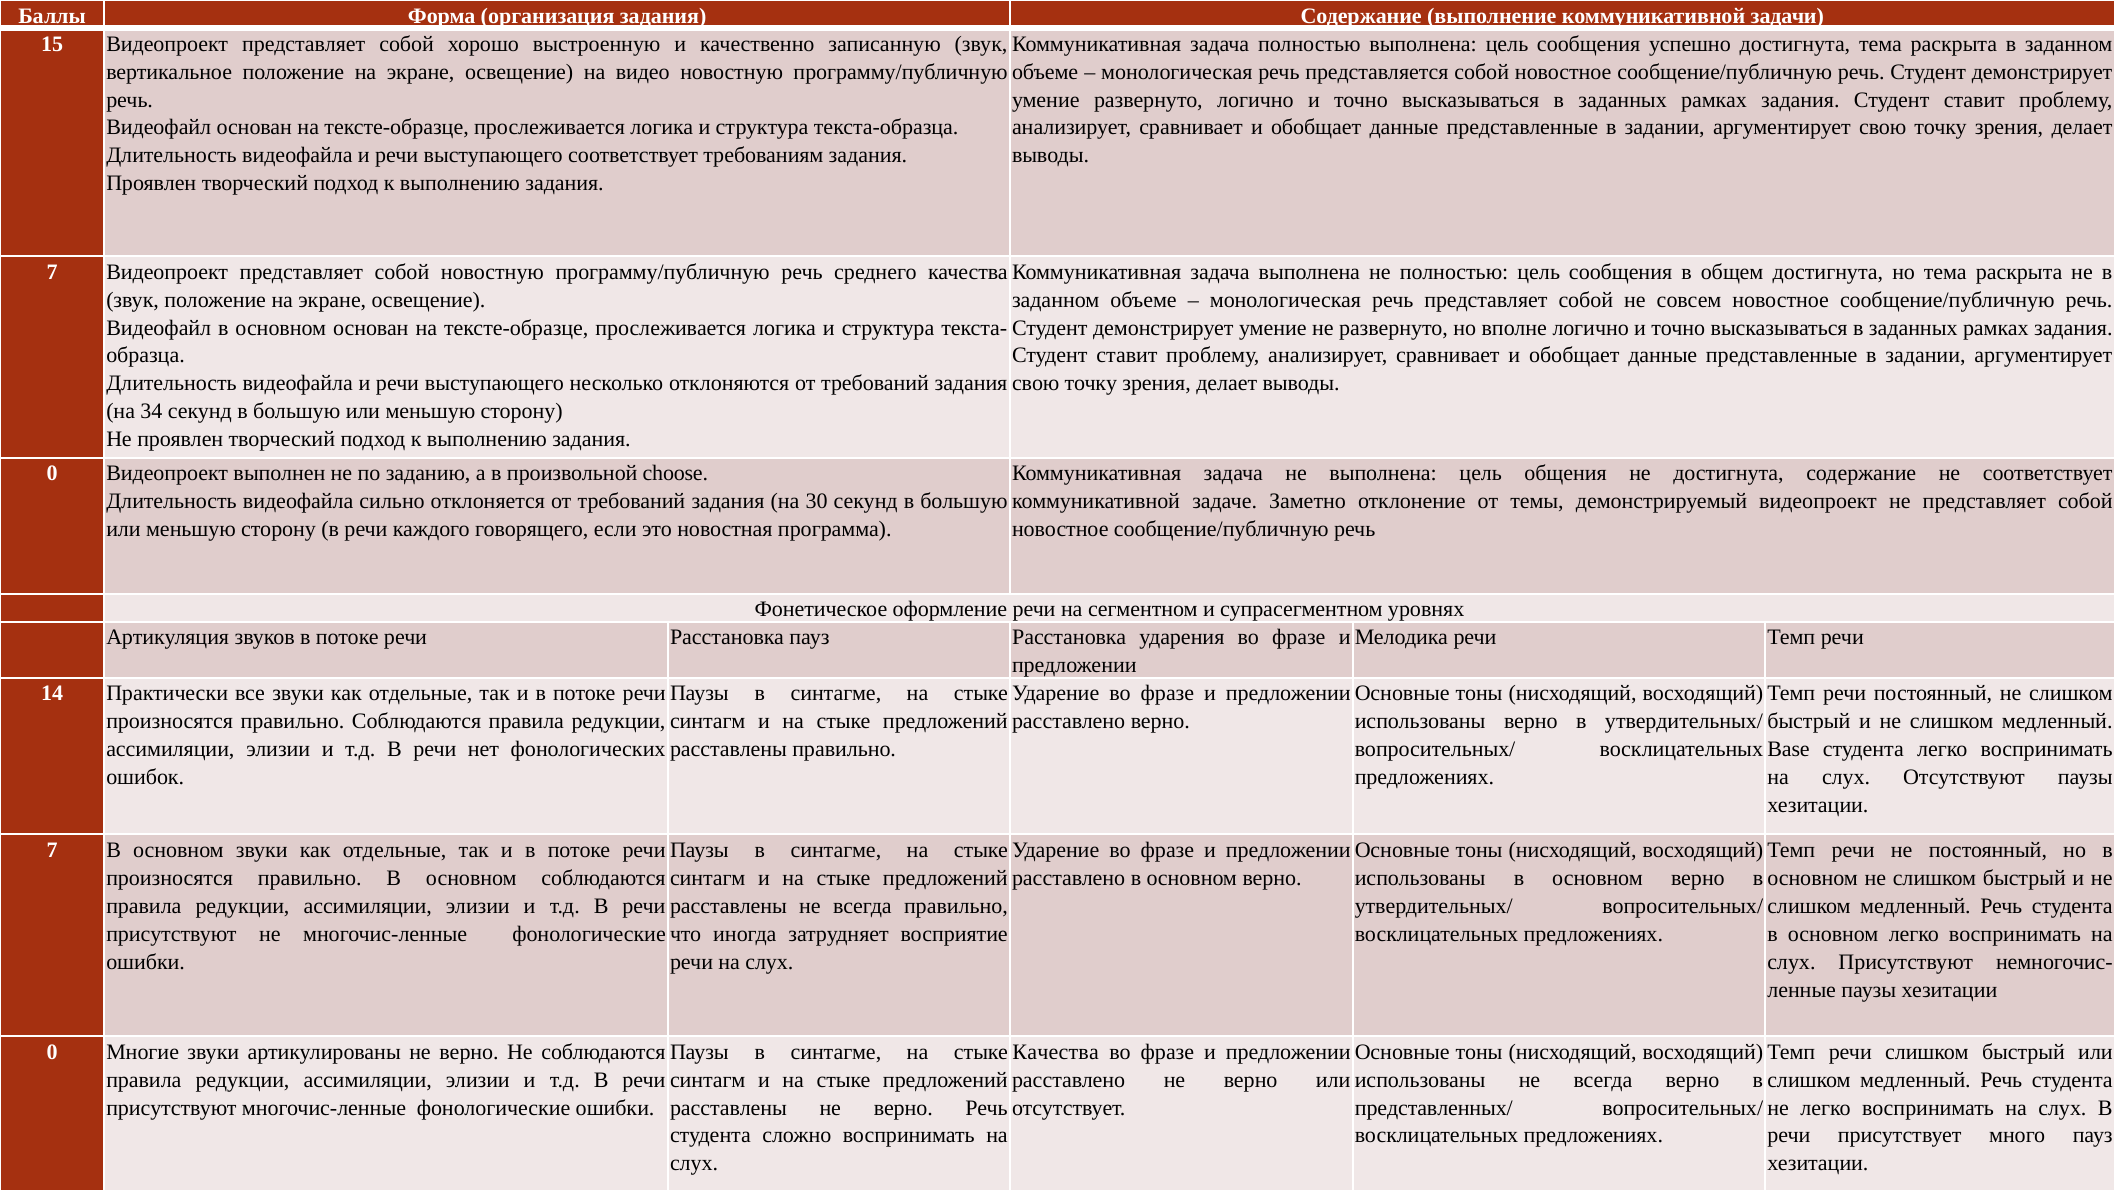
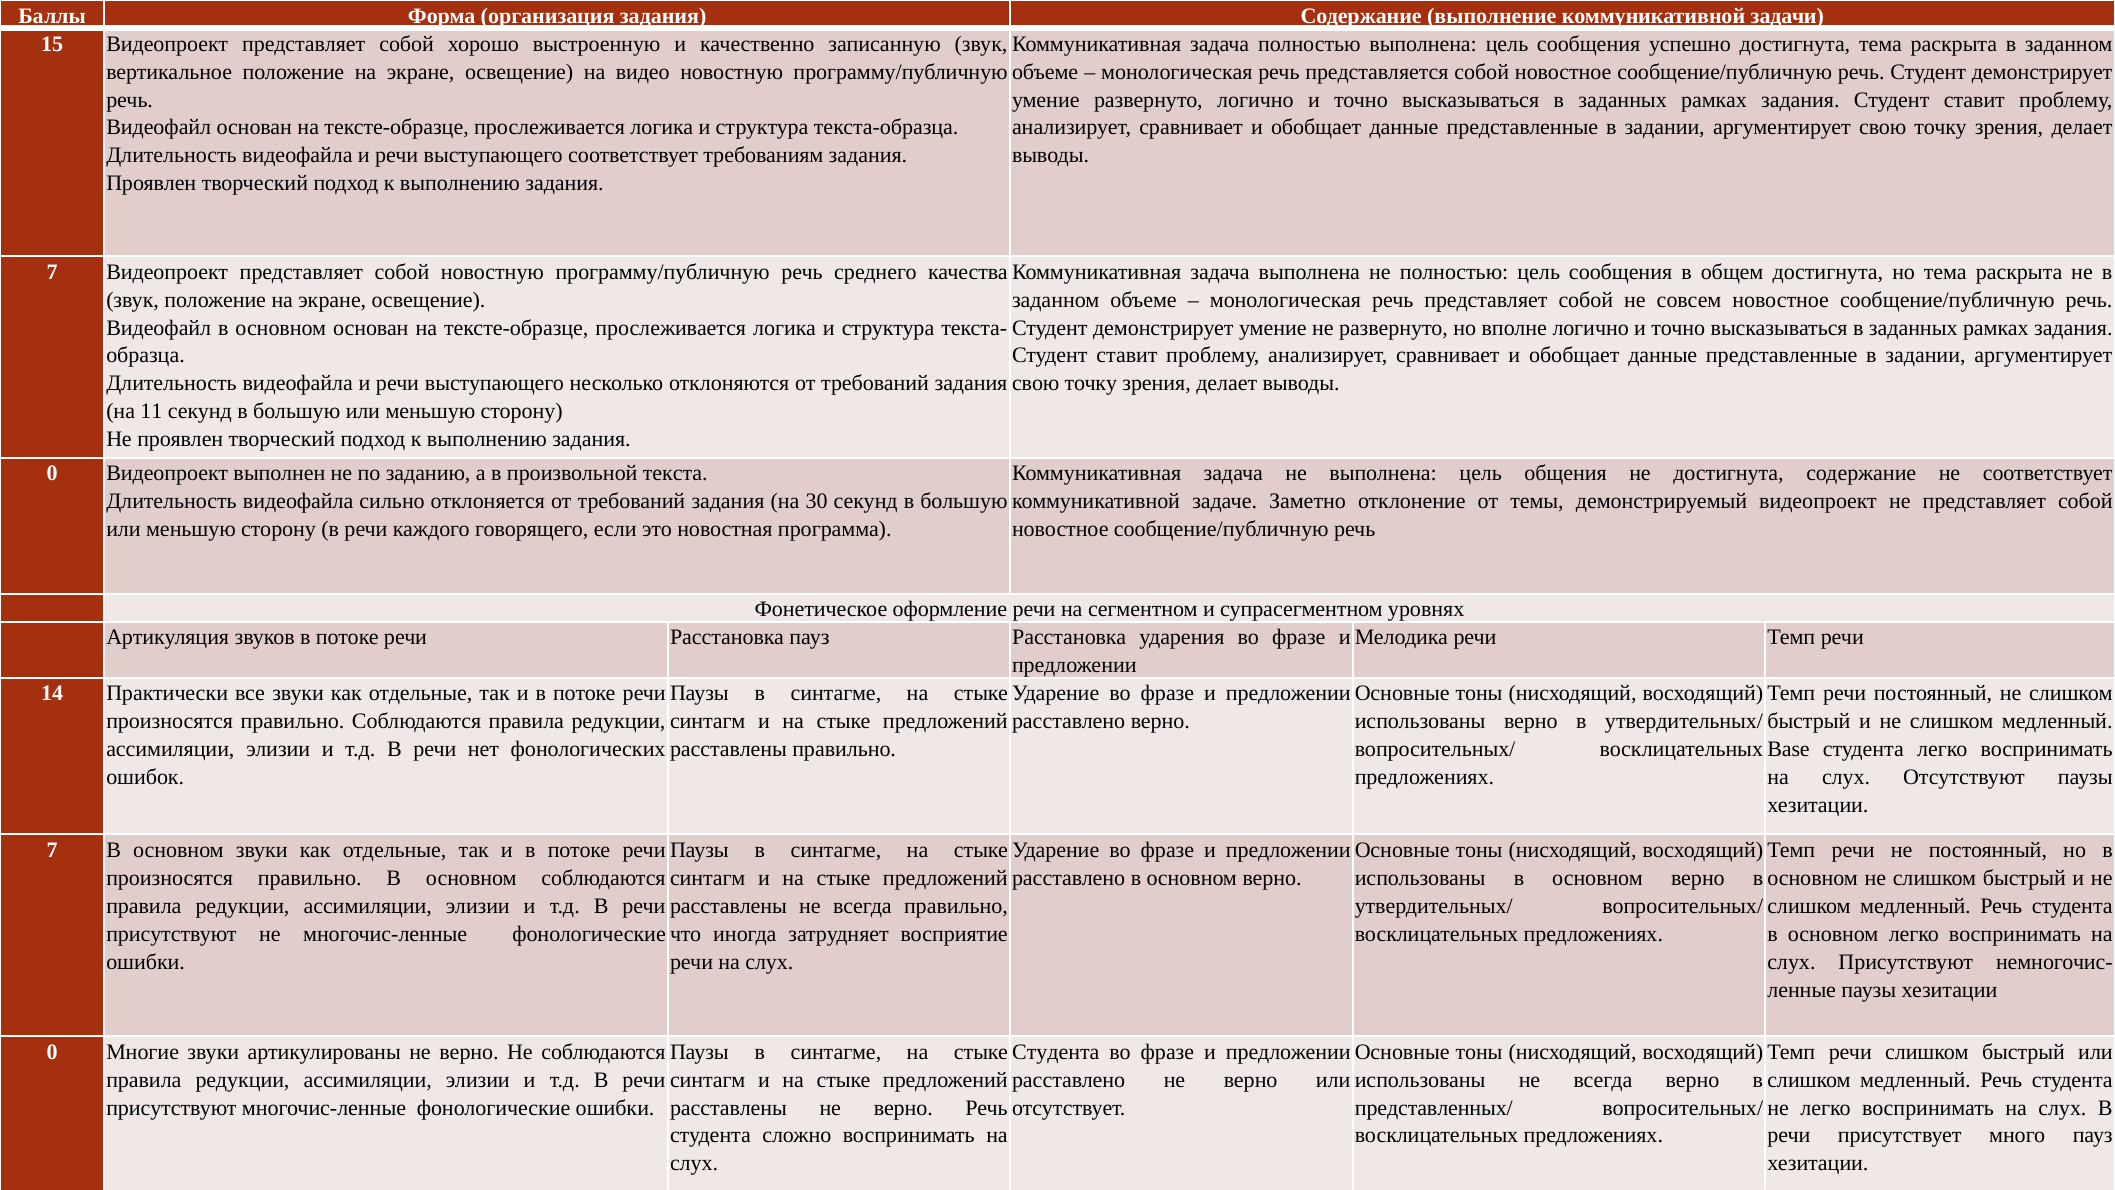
34: 34 -> 11 (151, 411)
choose: choose -> текста (675, 473)
Качества: Качества -> Студента (1056, 1052)
